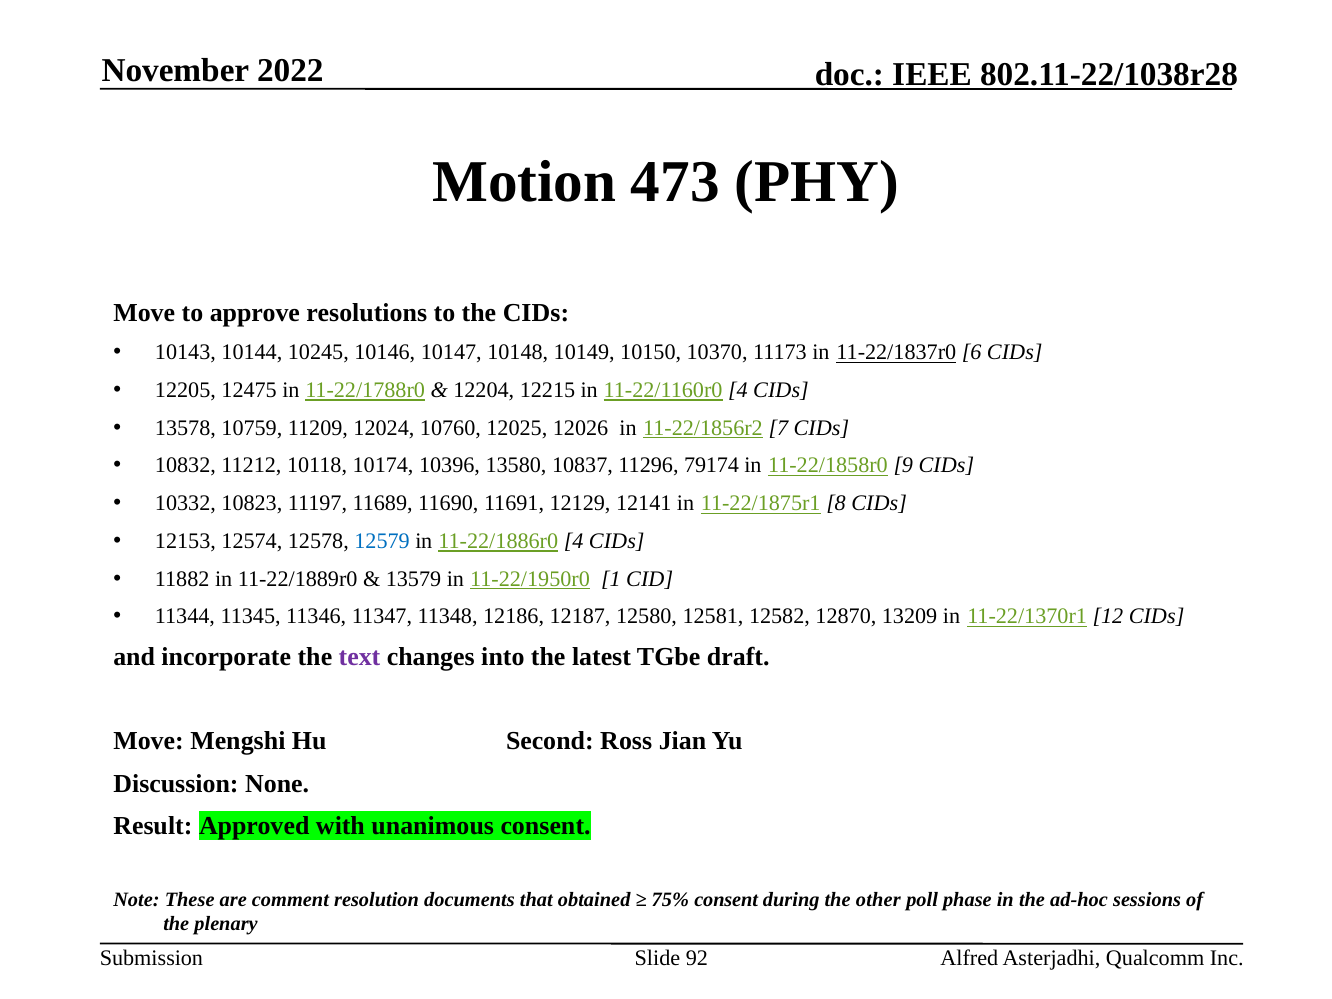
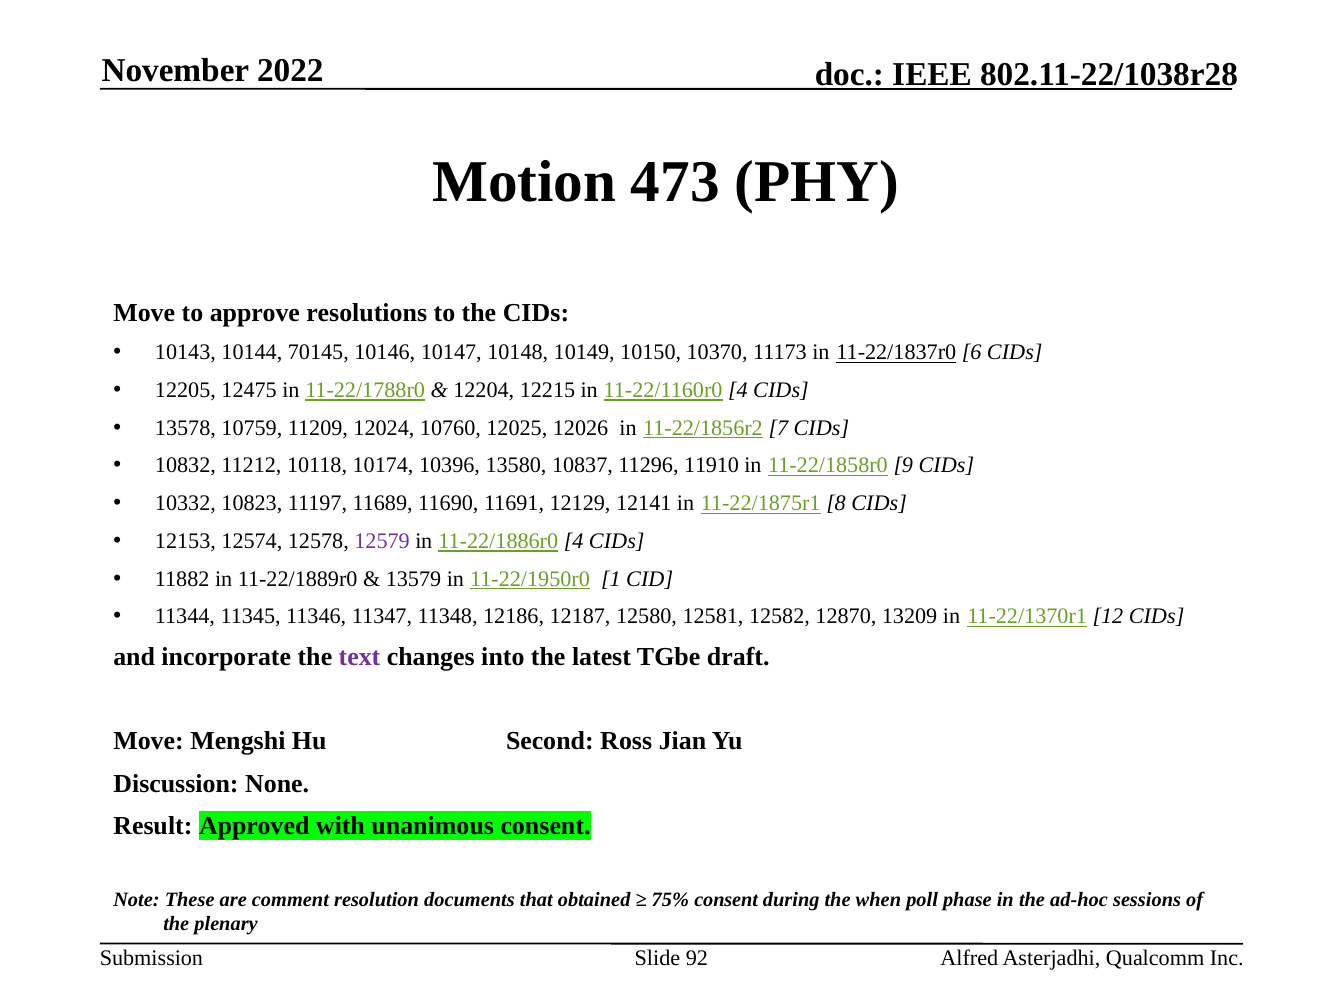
10245: 10245 -> 70145 (318, 352)
79174: 79174 -> 11910 (712, 466)
12579 colour: blue -> purple (382, 541)
other: other -> when (878, 900)
